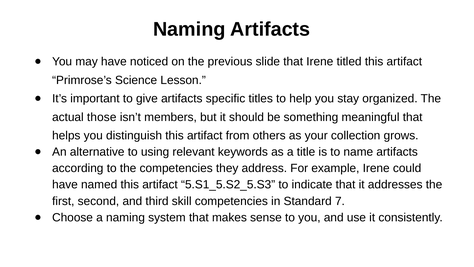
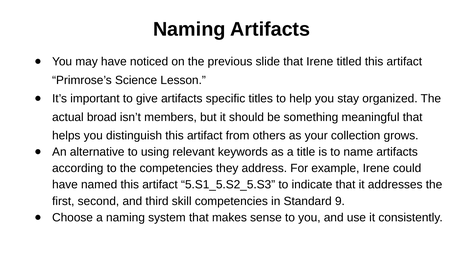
those: those -> broad (102, 117)
7: 7 -> 9 (340, 201)
